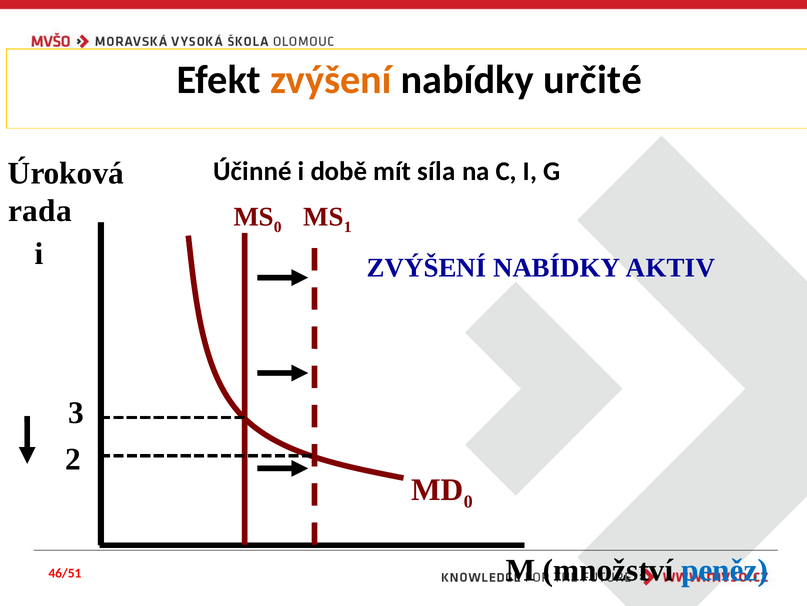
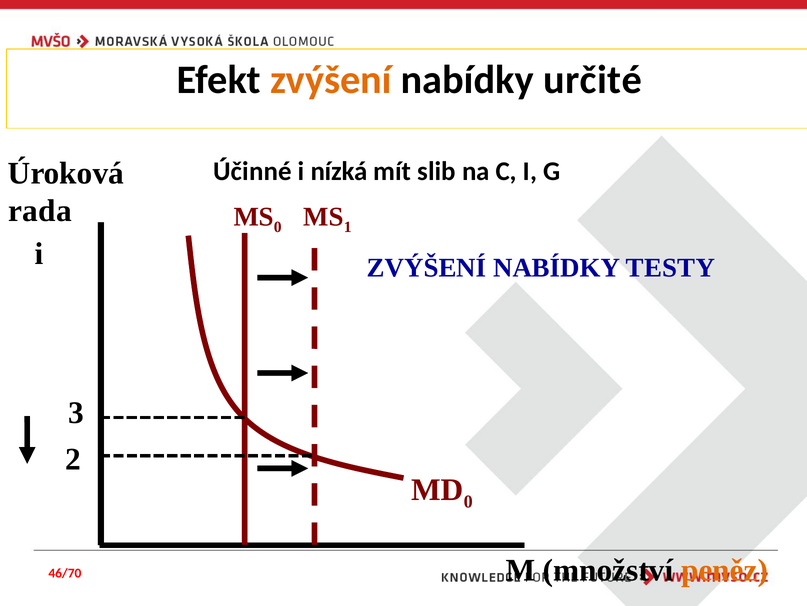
době: době -> nízká (339, 171)
síla: síla -> slib (437, 171)
AKTIV: AKTIV -> TESTY (670, 267)
peněz colour: blue -> orange (725, 570)
46/51: 46/51 -> 46/70 (65, 573)
